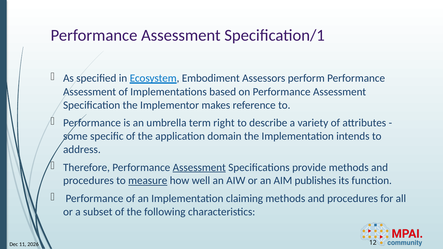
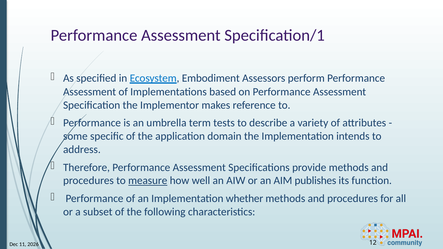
right: right -> tests (224, 123)
Assessment underline: present -> none (199, 168)
claiming: claiming -> whether (245, 199)
